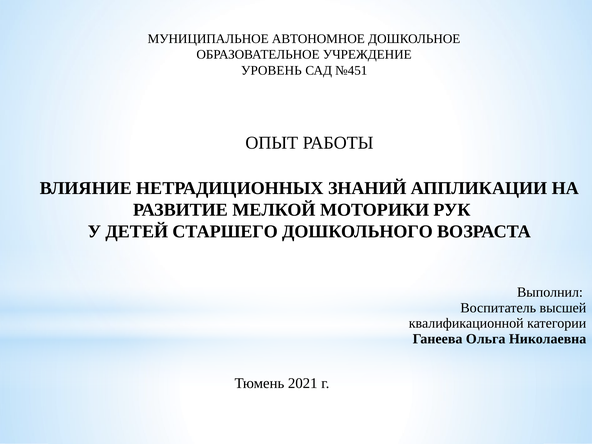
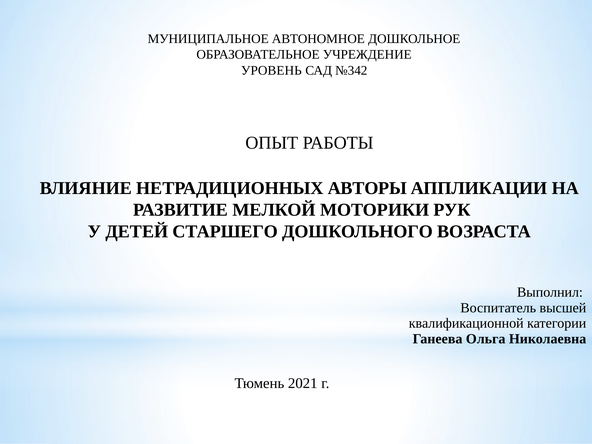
№451: №451 -> №342 (351, 70)
ЗНАНИЙ: ЗНАНИЙ -> АВТОРЫ (367, 188)
